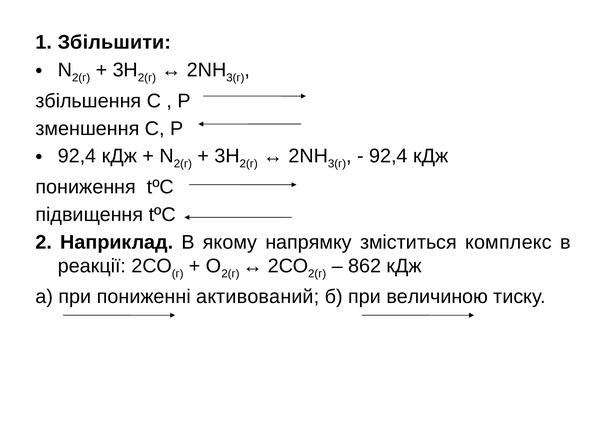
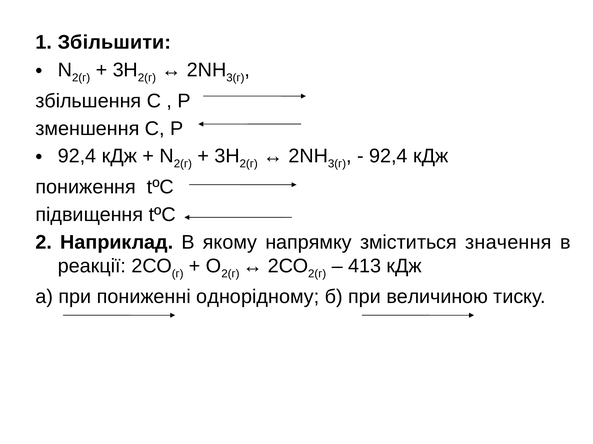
комплекс: комплекс -> значення (508, 243)
862: 862 -> 413 (365, 266)
активований: активований -> однорідному (258, 297)
